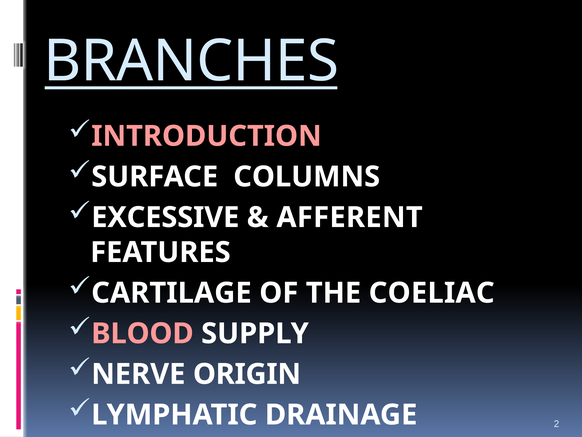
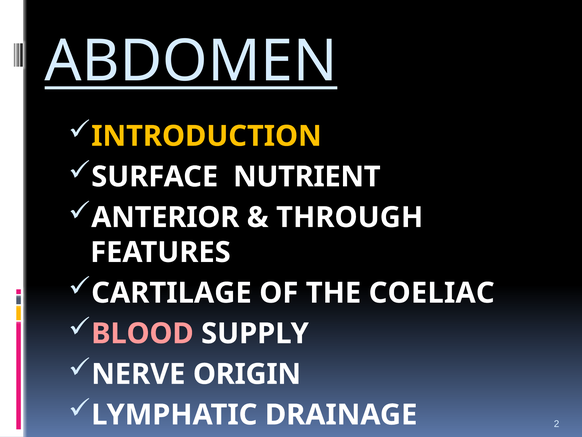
BRANCHES: BRANCHES -> ABDOMEN (191, 61)
INTRODUCTION colour: pink -> yellow (206, 136)
COLUMNS: COLUMNS -> NUTRIENT (307, 177)
EXCESSIVE: EXCESSIVE -> ANTERIOR (165, 217)
AFFERENT: AFFERENT -> THROUGH (350, 217)
